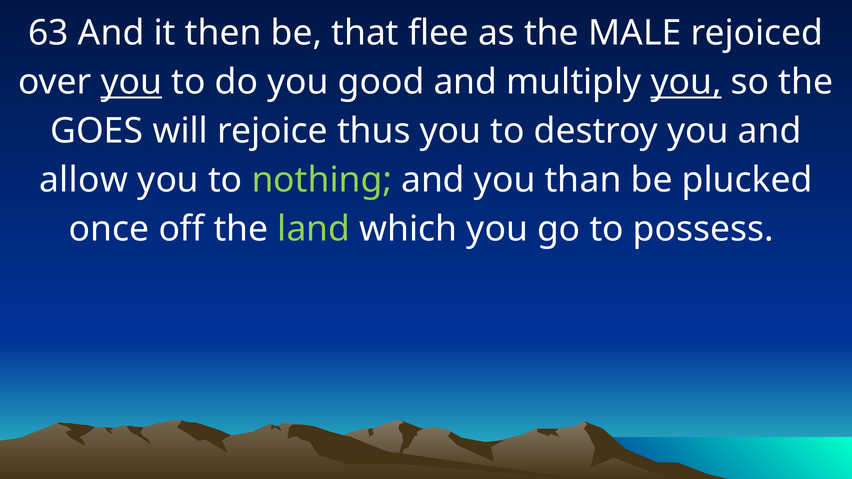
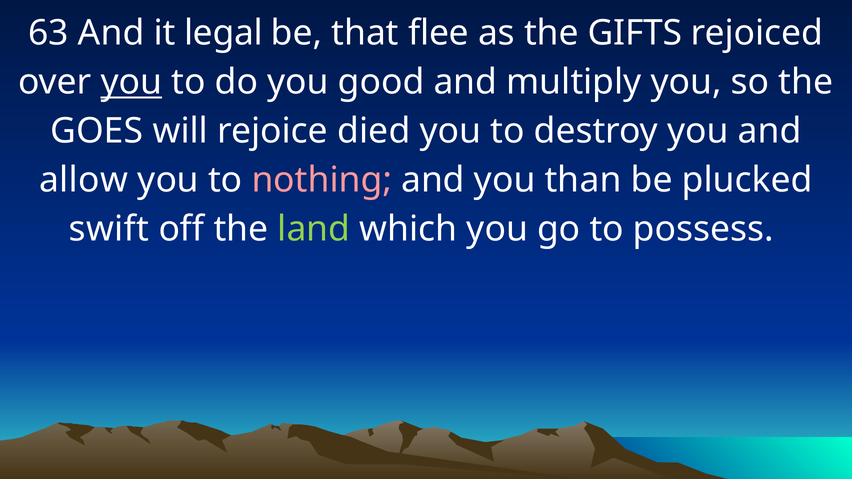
then: then -> legal (223, 33)
MALE: MALE -> GIFTS (635, 33)
you underline: present -> none (686, 82)
thus: thus -> died (374, 131)
nothing colour: light green -> pink (322, 180)
once: once -> swift (109, 229)
